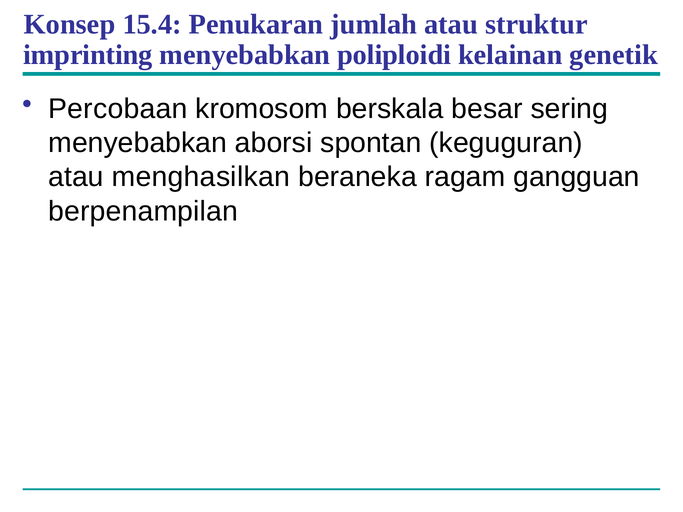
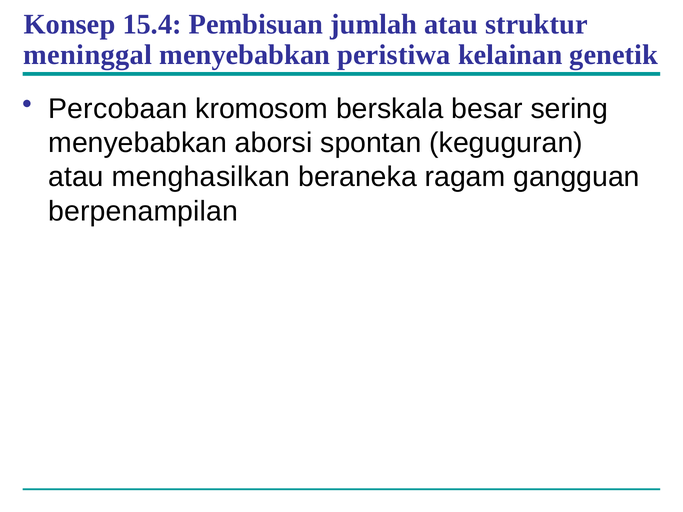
Penukaran: Penukaran -> Pembisuan (256, 24)
imprinting: imprinting -> meninggal (88, 55)
poliploidi: poliploidi -> peristiwa (394, 55)
